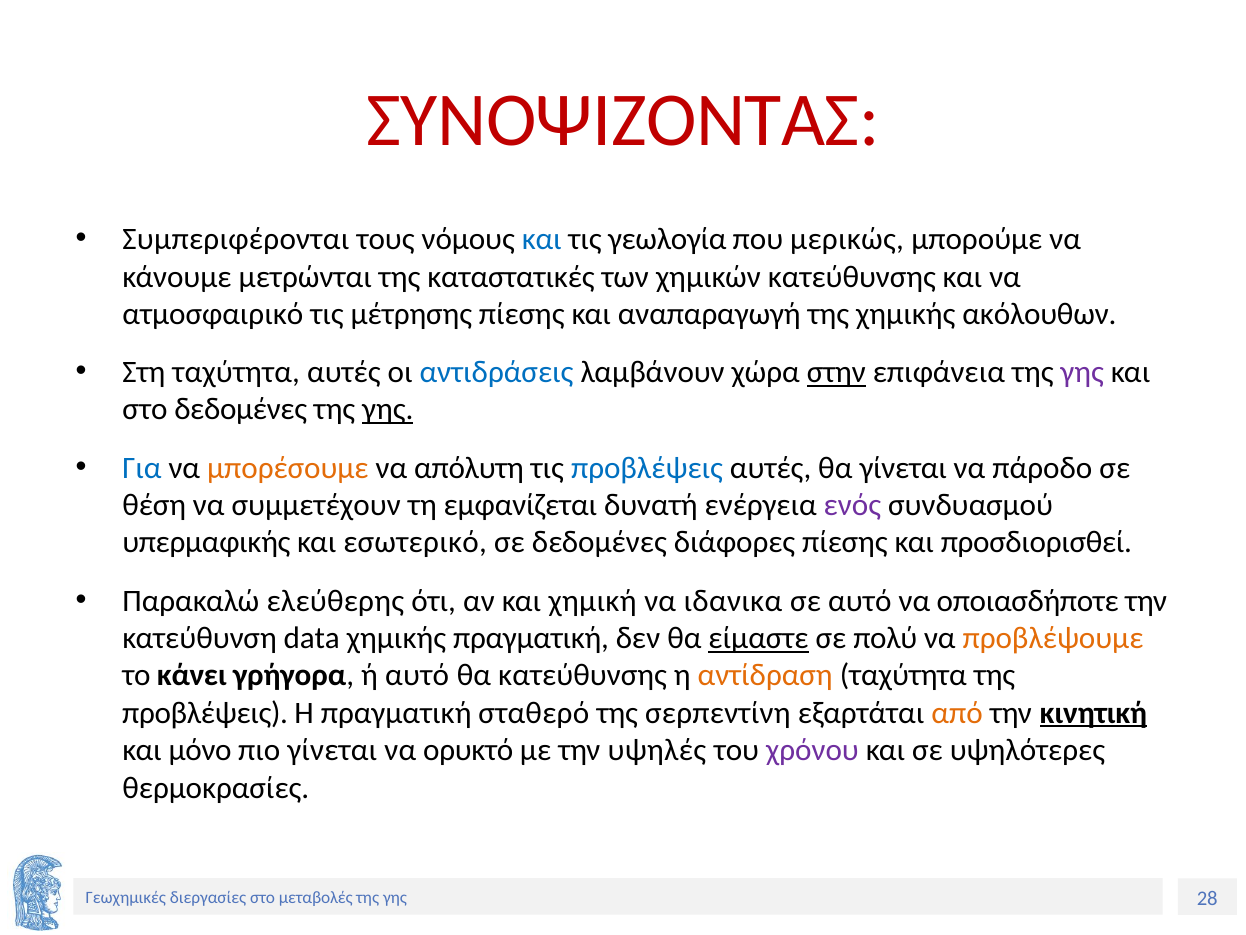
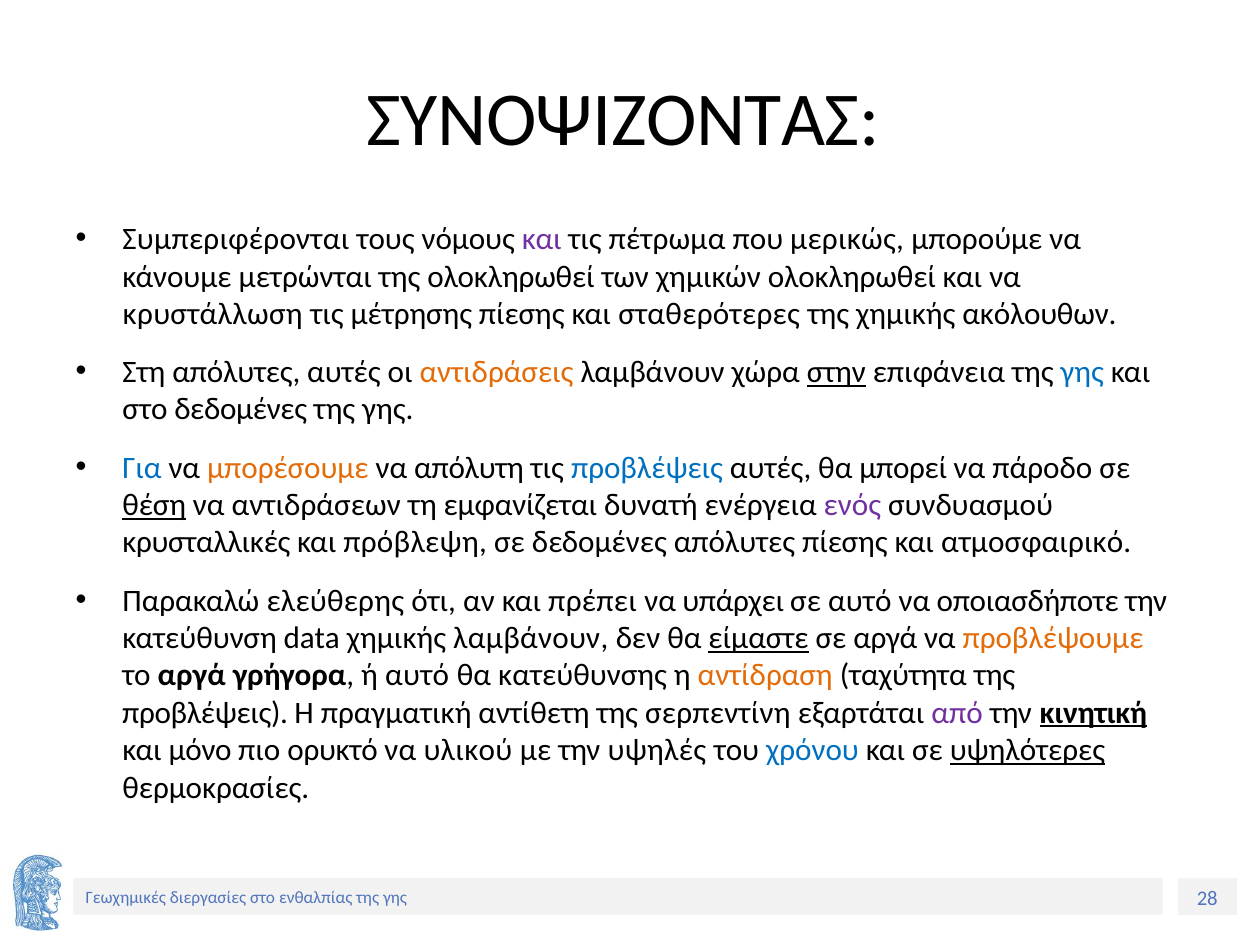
ΣΥΝΟΨΙΖΟΝΤΑΣ colour: red -> black (623, 121)
και colour: blue -> purple (542, 239)
γεωλογία: γεωλογία -> πέτρωμα (667, 239)
της καταστατικές: καταστατικές -> ολοκληρωθεί (511, 277)
χημικών κατεύθυνσης: κατεύθυνσης -> ολοκληρωθεί (852, 277)
ατμοσφαιρικό: ατμοσφαιρικό -> κρυστάλλωση (213, 314)
αναπαραγωγή: αναπαραγωγή -> σταθερότερες (709, 314)
Στη ταχύτητα: ταχύτητα -> απόλυτες (236, 372)
αντιδράσεις colour: blue -> orange (497, 372)
γης colour: purple -> blue (1082, 372)
γης underline: present -> none (388, 409)
θα γίνεται: γίνεται -> μπορεί (903, 468)
θέση underline: none -> present (154, 505)
συμμετέχουν: συμμετέχουν -> αντιδράσεων (316, 505)
υπερμαφικής: υπερμαφικής -> κρυσταλλικές (206, 542)
εσωτερικό: εσωτερικό -> πρόβλεψη (415, 542)
δεδομένες διάφορες: διάφορες -> απόλυτες (734, 542)
προσδιορισθεί: προσδιορισθεί -> ατμοσφαιρικό (1036, 542)
χημική: χημική -> πρέπει (593, 601)
ιδανικα: ιδανικα -> υπάρχει (733, 601)
χημικής πραγματική: πραγματική -> λαμβάνουν (531, 638)
σε πολύ: πολύ -> αργά (885, 638)
το κάνει: κάνει -> αργά (192, 675)
σταθερό: σταθερό -> αντίθετη (534, 713)
από colour: orange -> purple (957, 713)
πιο γίνεται: γίνεται -> ορυκτό (333, 750)
ορυκτό: ορυκτό -> υλικού (468, 750)
χρόνου colour: purple -> blue (812, 750)
υψηλότερες underline: none -> present (1027, 750)
μεταβολές: μεταβολές -> ενθαλπίας (316, 897)
